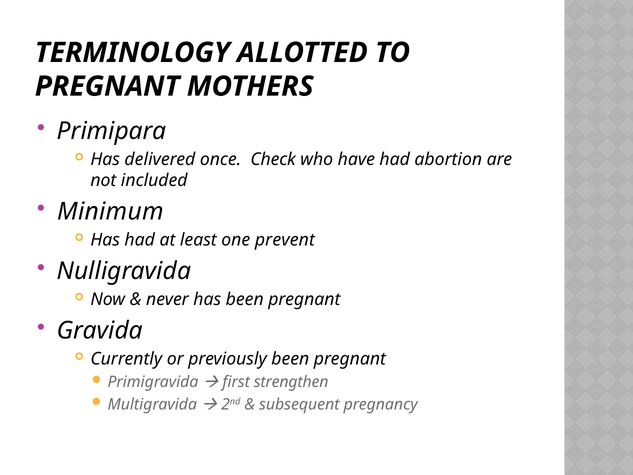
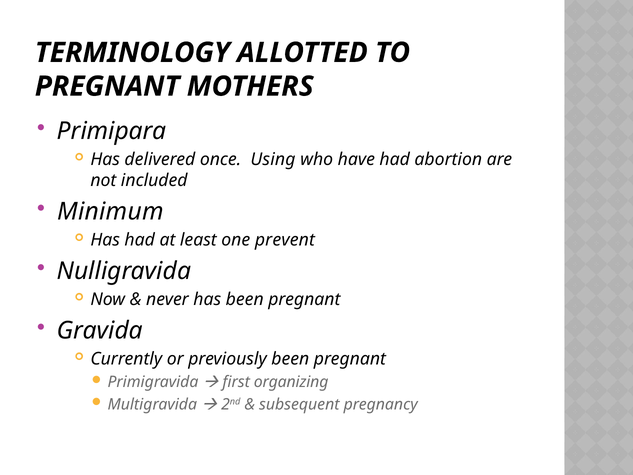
Check: Check -> Using (273, 159)
strengthen: strengthen -> organizing (291, 382)
